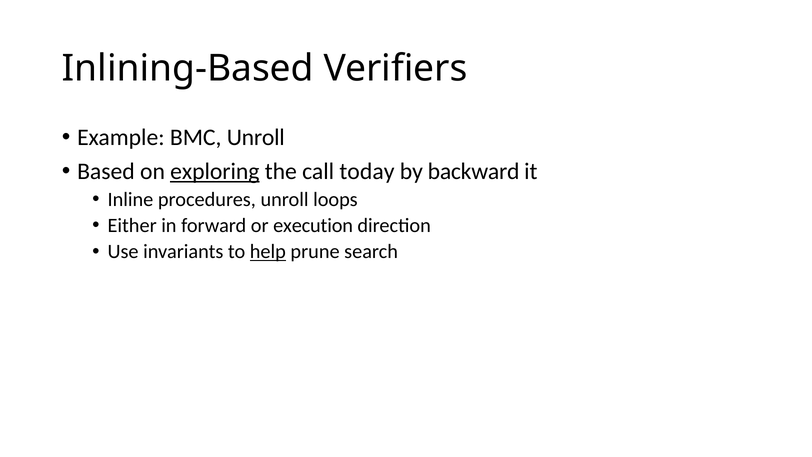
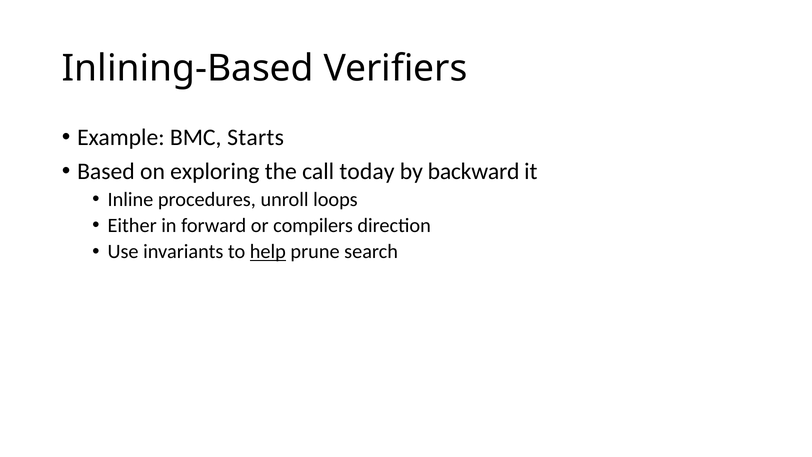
BMC Unroll: Unroll -> Starts (256, 137)
exploring underline: present -> none (215, 171)
execution: execution -> compilers (313, 225)
